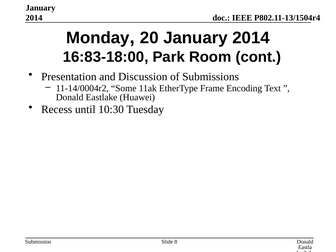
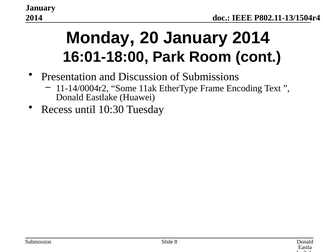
16:83-18:00: 16:83-18:00 -> 16:01-18:00 (106, 57)
